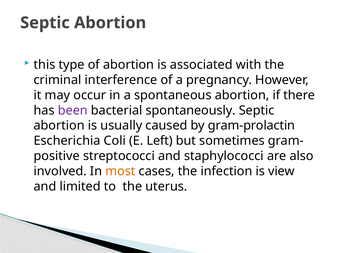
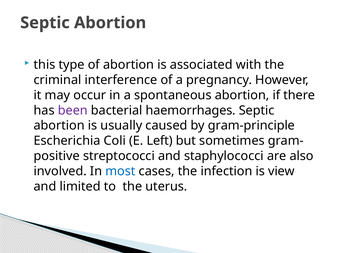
spontaneously: spontaneously -> haemorrhages (191, 110)
gram-prolactin: gram-prolactin -> gram-principle (251, 125)
most colour: orange -> blue (120, 171)
